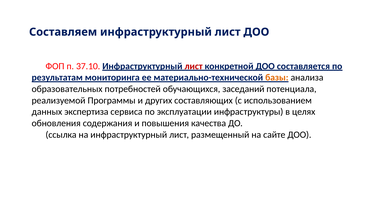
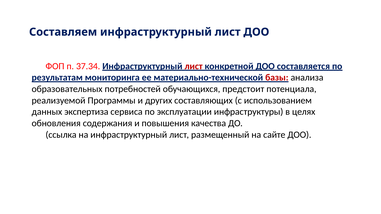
37.10: 37.10 -> 37.34 (88, 66)
базы colour: orange -> red (277, 78)
заседаний: заседаний -> предстоит (243, 89)
